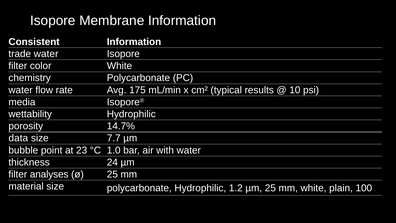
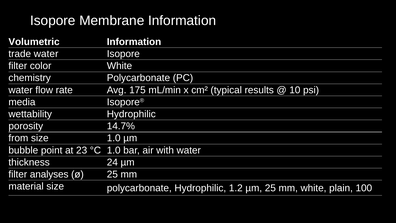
Consistent: Consistent -> Volumetric (34, 42)
data: data -> from (18, 138)
size 7.7: 7.7 -> 1.0 (114, 138)
